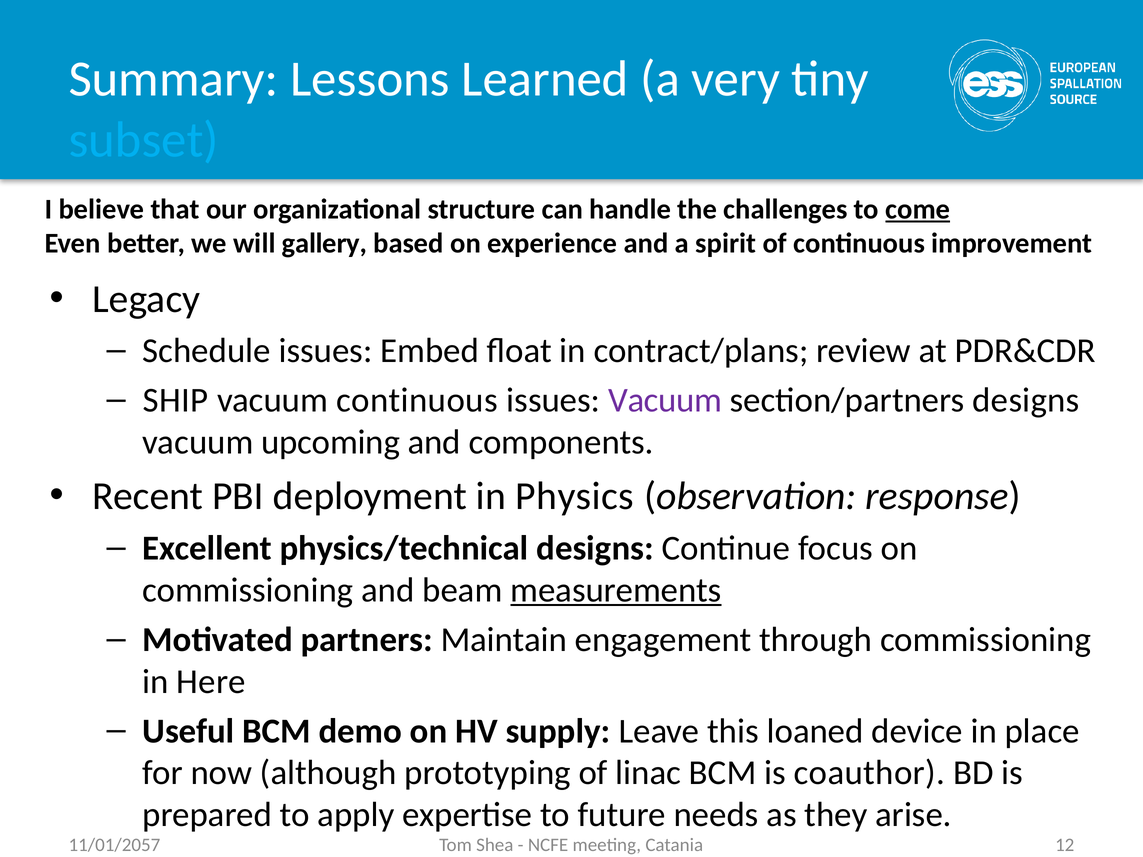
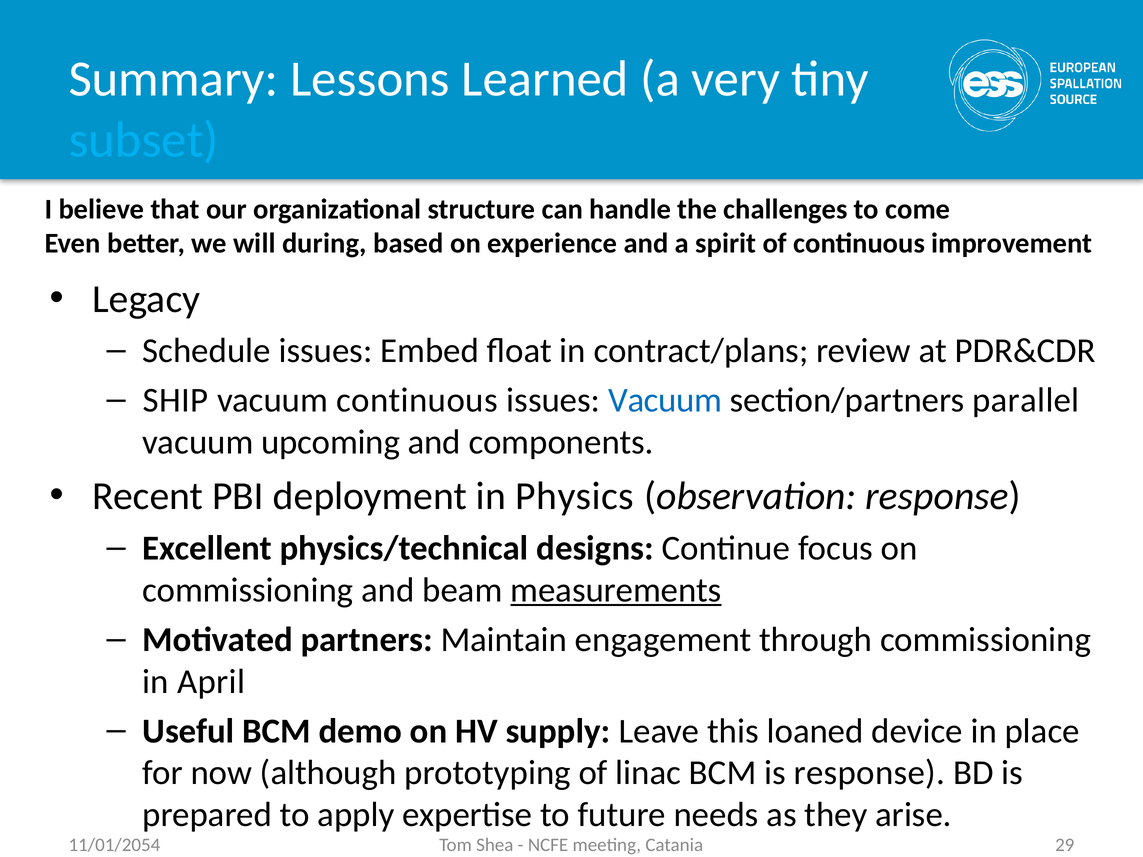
come underline: present -> none (918, 209)
gallery: gallery -> during (324, 244)
Vacuum colour: purple -> blue (665, 401)
section/partners designs: designs -> parallel (1026, 401)
Here: Here -> April (211, 682)
is coauthor: coauthor -> response (869, 773)
11/01/2057: 11/01/2057 -> 11/01/2054 (114, 845)
12: 12 -> 29 (1065, 845)
